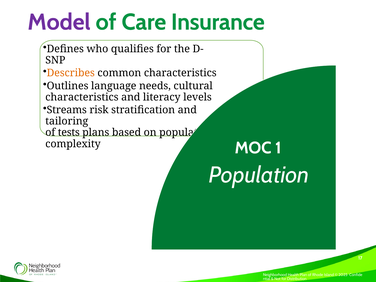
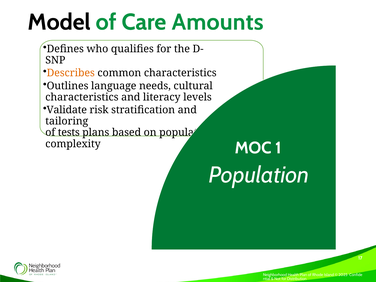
Model colour: purple -> black (59, 22)
Insurance: Insurance -> Amounts (218, 22)
Streams: Streams -> Validate (67, 110)
